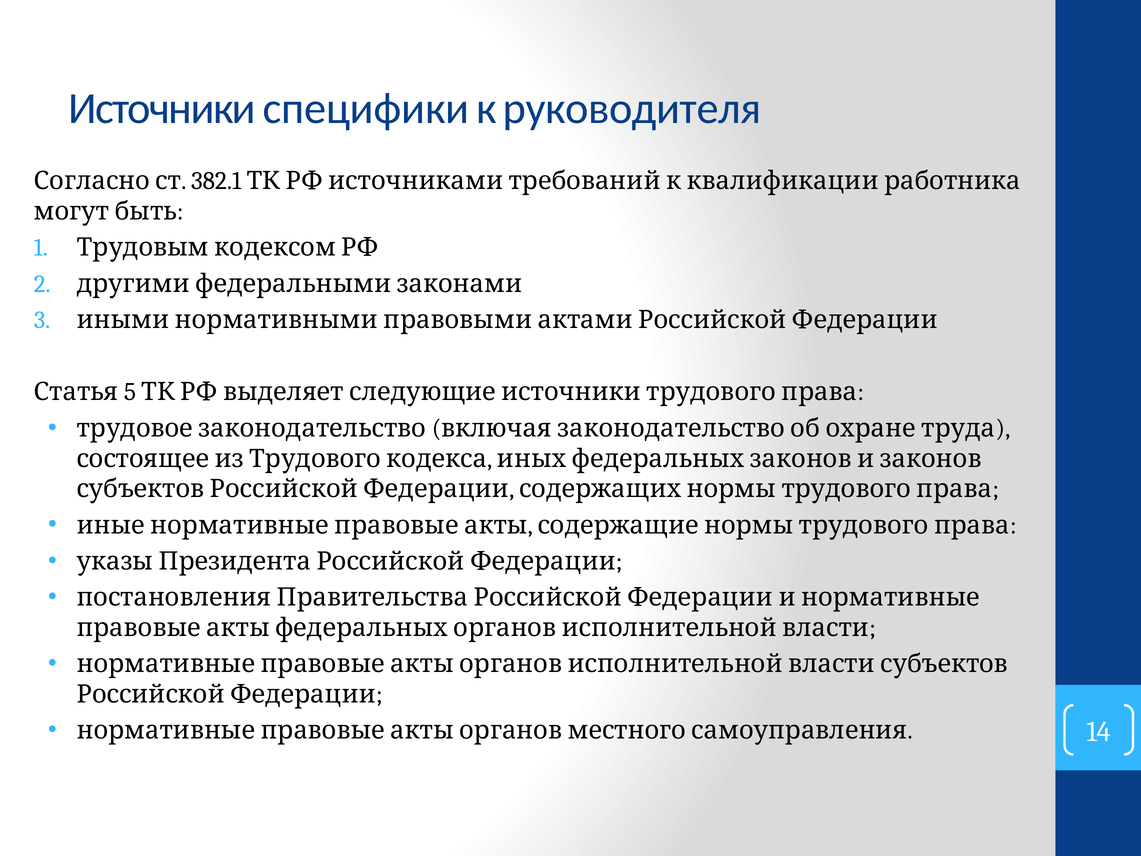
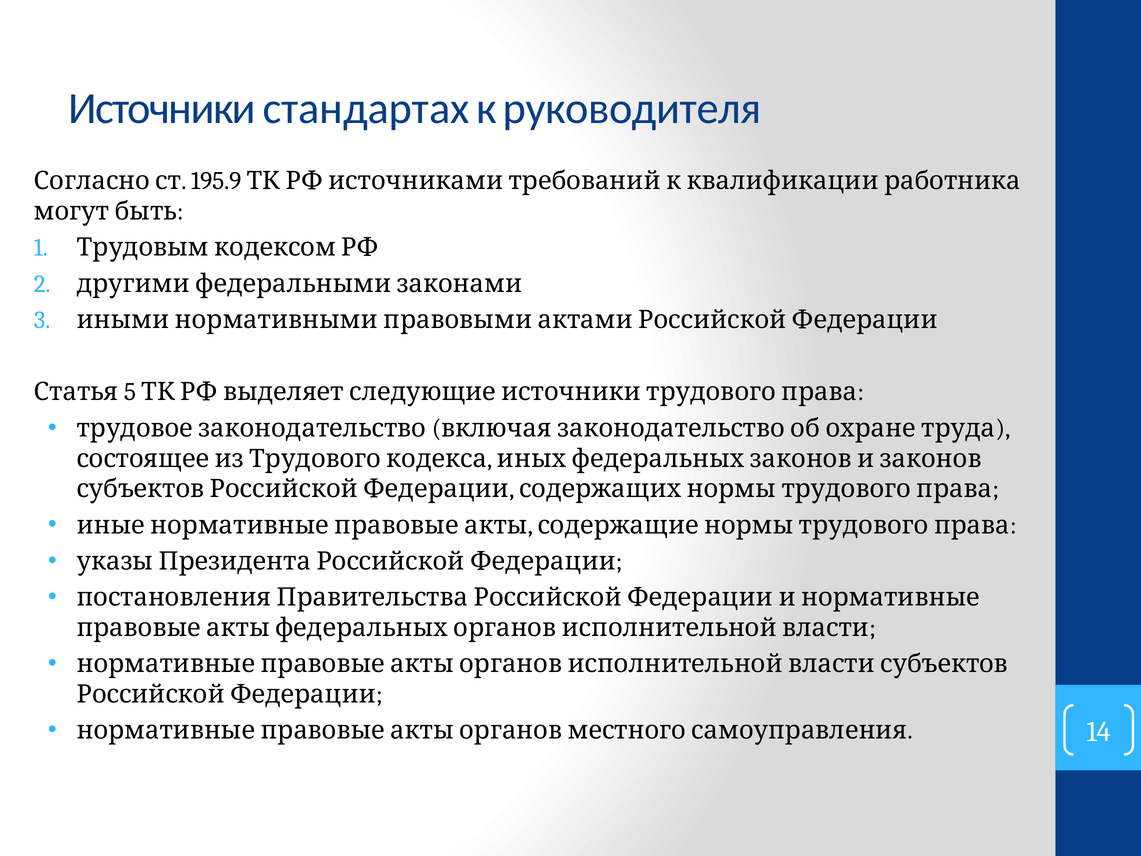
специфики: специфики -> стандартах (366, 109)
382.1: 382.1 -> 195.9 (216, 181)
